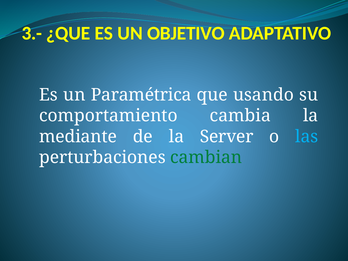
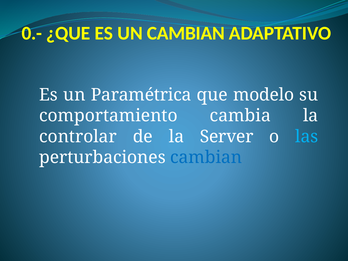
3.-: 3.- -> 0.- (32, 33)
UN OBJETIVO: OBJETIVO -> CAMBIAN (186, 33)
usando: usando -> modelo (264, 95)
mediante: mediante -> controlar (78, 137)
cambian colour: green -> blue (206, 157)
